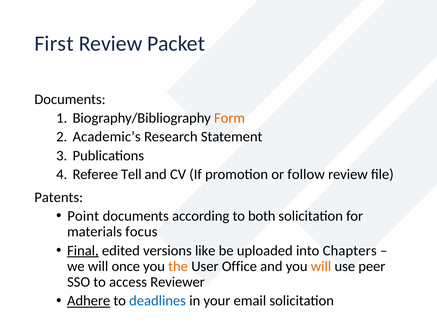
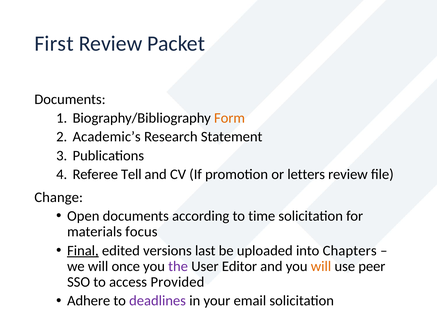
follow: follow -> letters (306, 174)
Patents: Patents -> Change (59, 197)
Point: Point -> Open (83, 216)
both: both -> time (262, 216)
like: like -> last (205, 250)
the colour: orange -> purple (178, 266)
Office: Office -> Editor (239, 266)
Reviewer: Reviewer -> Provided (177, 282)
Adhere underline: present -> none (89, 301)
deadlines colour: blue -> purple (158, 301)
